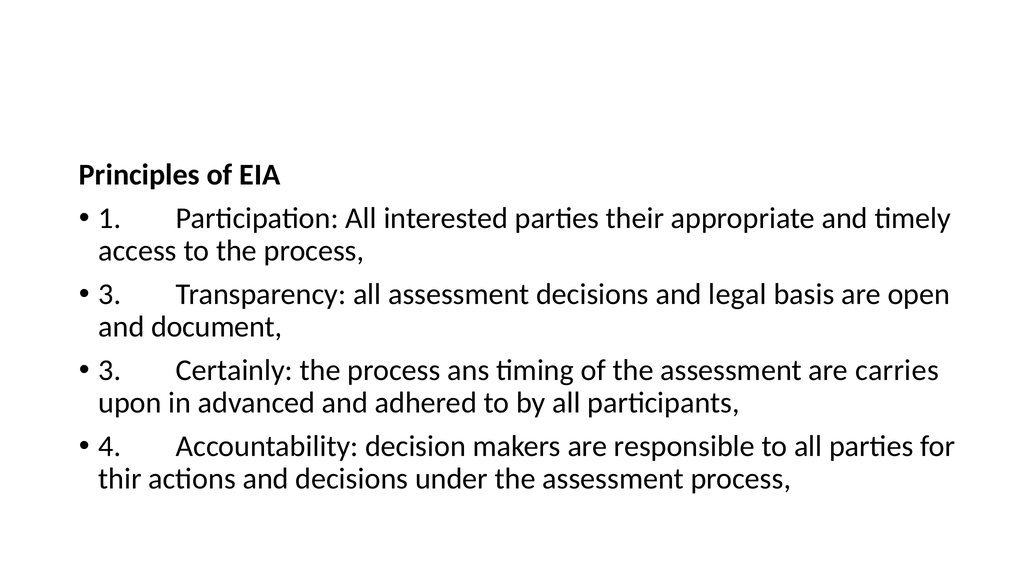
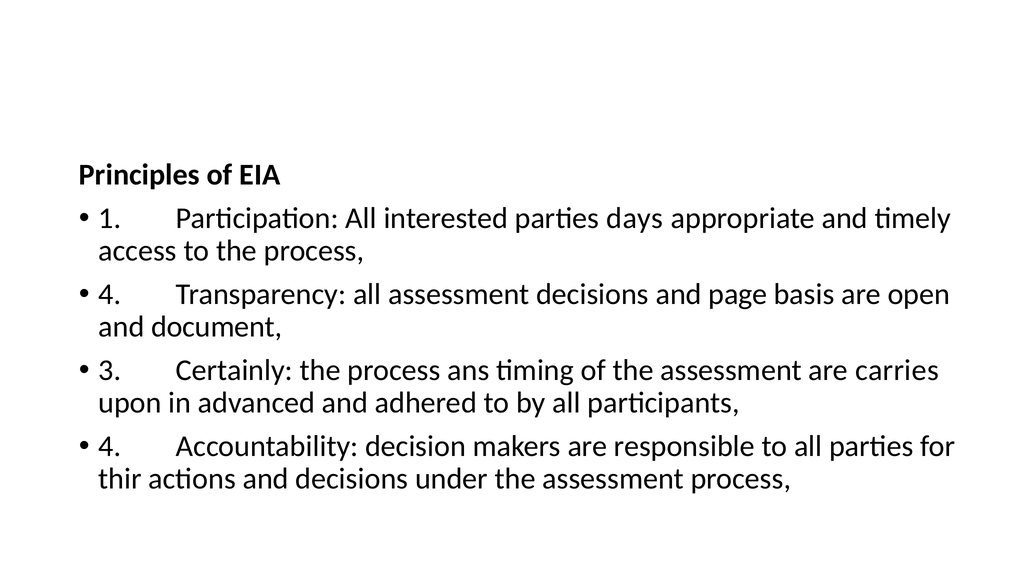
their: their -> days (635, 218)
3: 3 -> 4 (110, 294)
legal: legal -> page (738, 294)
